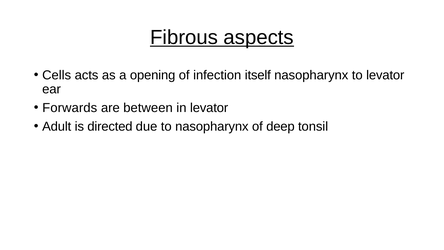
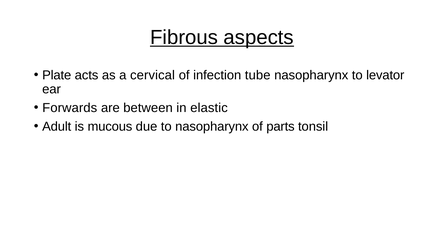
Cells: Cells -> Plate (57, 75)
opening: opening -> cervical (153, 75)
itself: itself -> tube (258, 75)
in levator: levator -> elastic (209, 108)
directed: directed -> mucous (110, 126)
deep: deep -> parts (280, 126)
